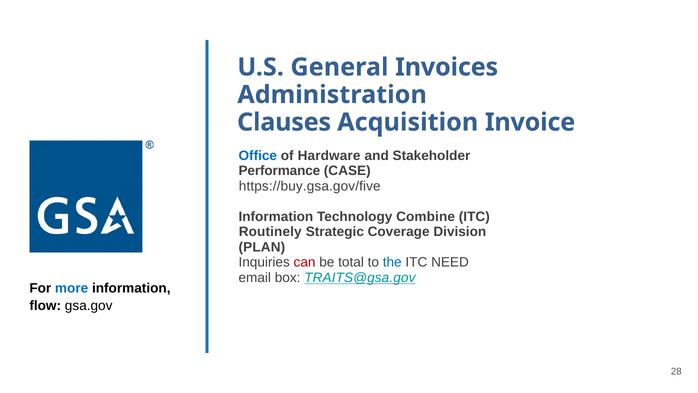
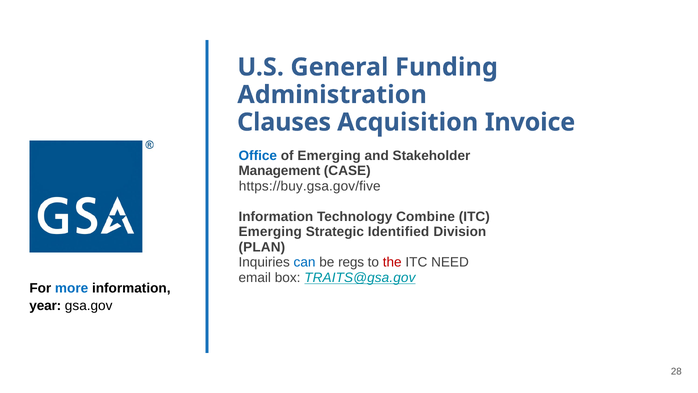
Invoices: Invoices -> Funding (446, 67)
of Hardware: Hardware -> Emerging (329, 155)
Performance: Performance -> Management (279, 171)
Routinely: Routinely -> Emerging (270, 232)
Coverage: Coverage -> Identified (399, 232)
can colour: red -> blue (305, 262)
total: total -> regs (351, 262)
the colour: blue -> red (392, 262)
flow: flow -> year (45, 305)
